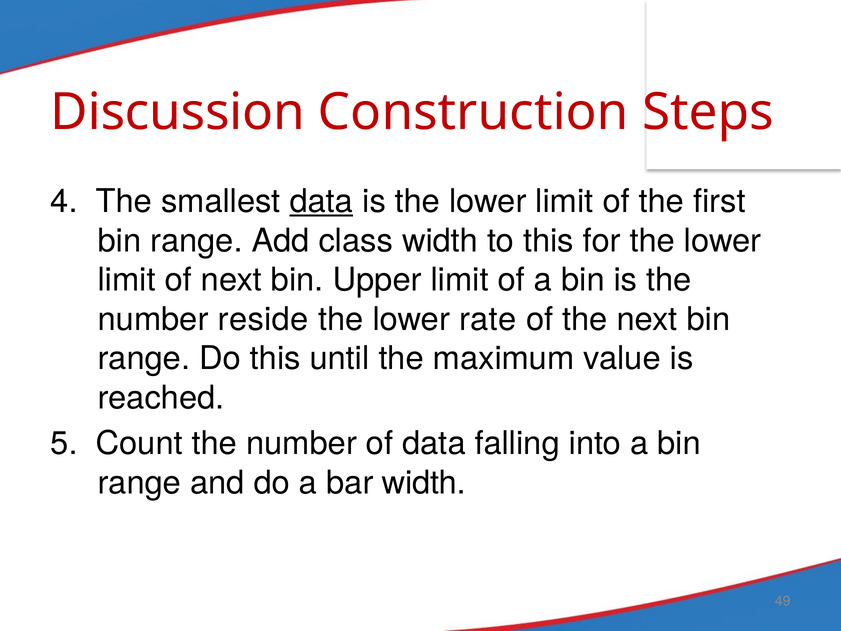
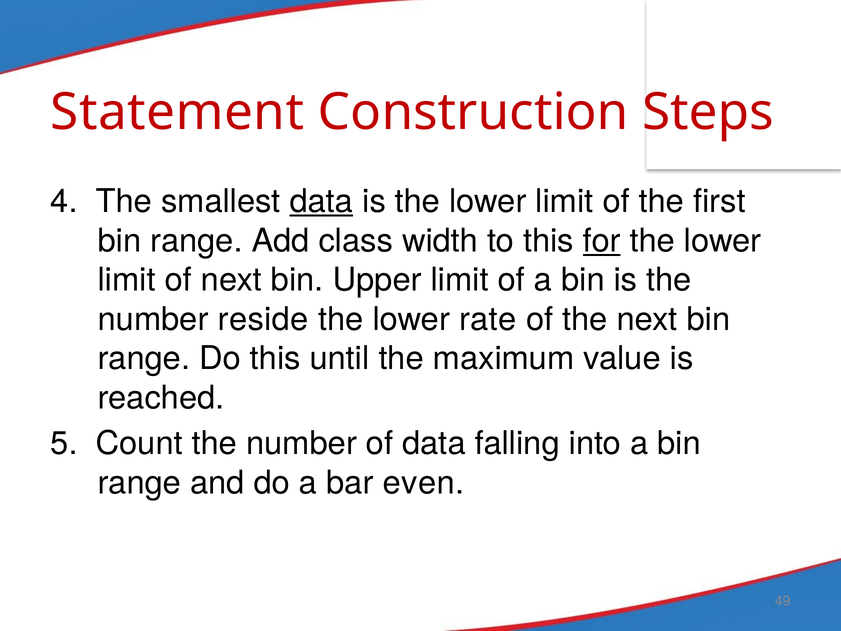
Discussion: Discussion -> Statement (177, 112)
for underline: none -> present (602, 241)
bar width: width -> even (424, 483)
